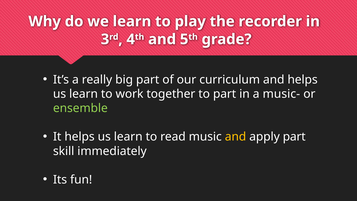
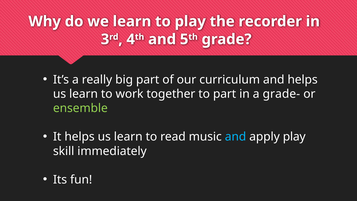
music-: music- -> grade- (281, 94)
and colour: yellow -> light blue (236, 137)
apply part: part -> play (294, 137)
